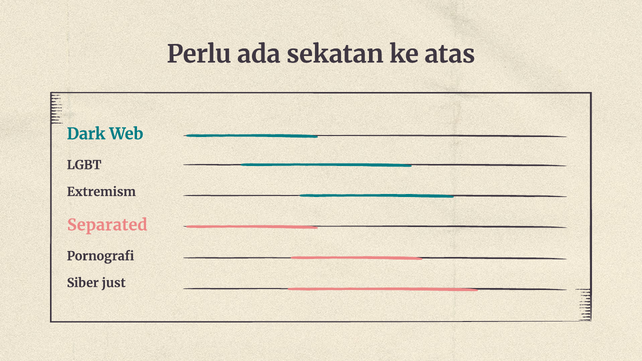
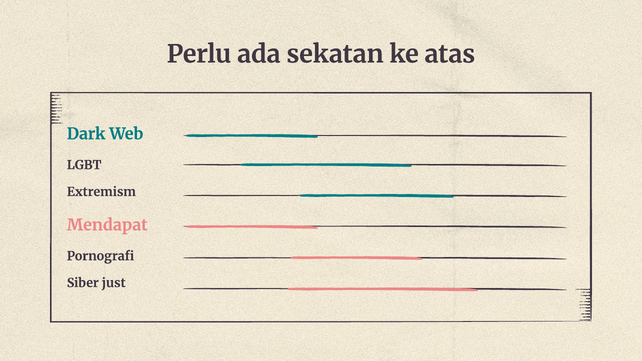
Separated: Separated -> Mendapat (107, 225)
